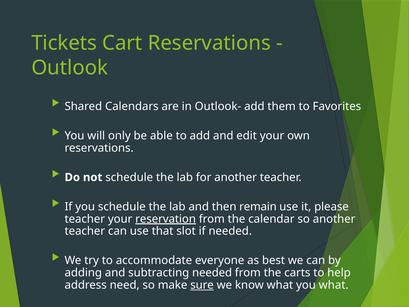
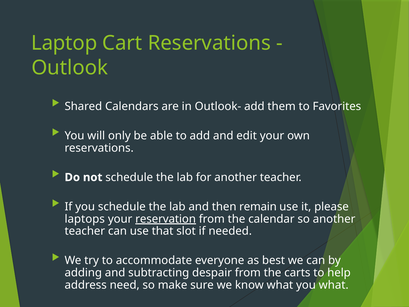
Tickets: Tickets -> Laptop (64, 43)
teacher: teacher -> laptops (85, 219)
subtracting needed: needed -> despair (212, 273)
sure underline: present -> none (202, 285)
